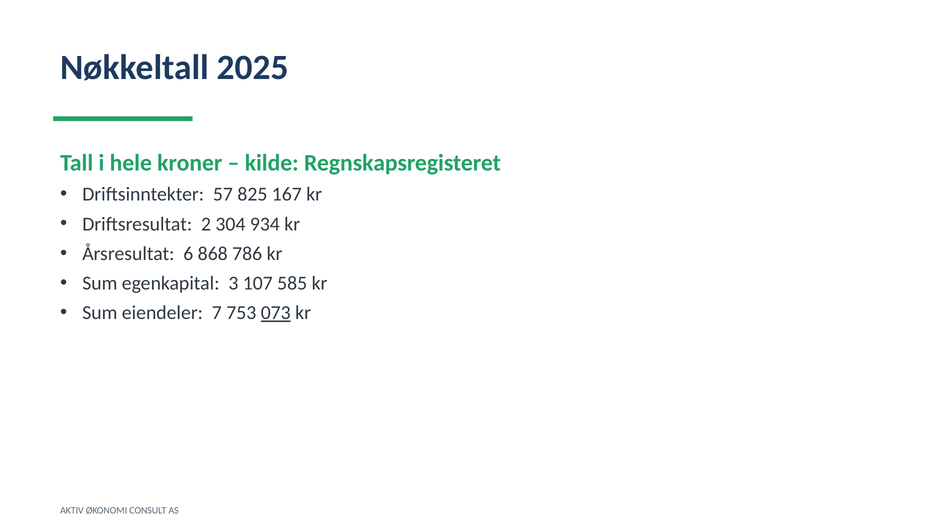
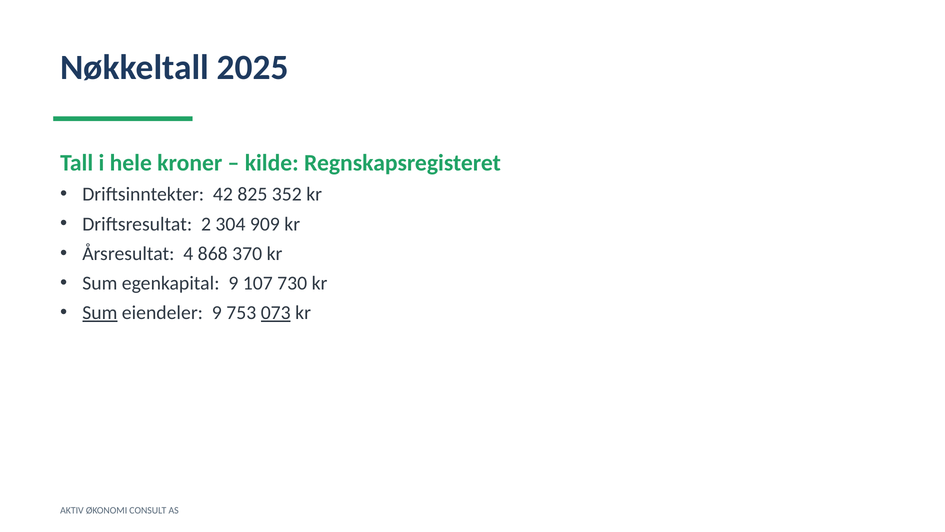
57: 57 -> 42 (223, 194)
167: 167 -> 352 (287, 194)
934: 934 -> 909 (265, 224)
6: 6 -> 4 (188, 253)
786: 786 -> 370 (247, 253)
egenkapital 3: 3 -> 9 (233, 283)
585: 585 -> 730 (292, 283)
Sum underline: none -> present (100, 313)
eiendeler 7: 7 -> 9 (217, 313)
